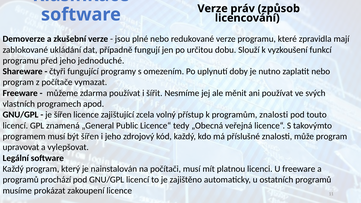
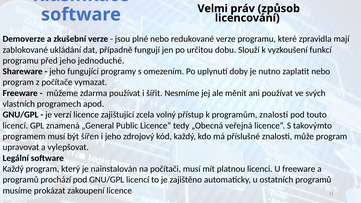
software Verze: Verze -> Velmi (213, 9)
čtyři: čtyři -> jeho (57, 71)
je šířen: šířen -> verzí (63, 115)
